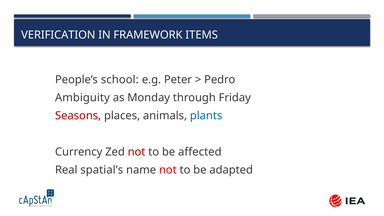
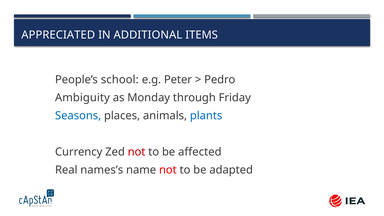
VERIFICATION: VERIFICATION -> APPRECIATED (58, 35)
FRAMEWORK: FRAMEWORK -> ADDITIONAL (148, 35)
Seasons colour: red -> blue (78, 116)
spatial’s: spatial’s -> names’s (102, 170)
